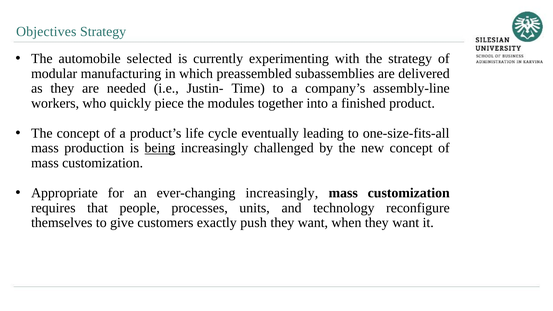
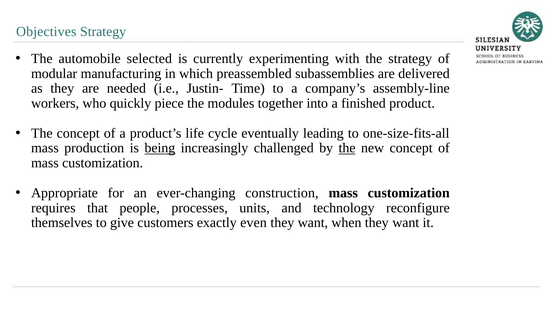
the underline: none -> present (347, 148)
ever-changing increasingly: increasingly -> construction (282, 193)
push: push -> even (254, 223)
